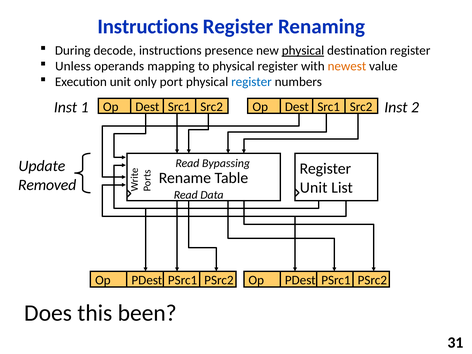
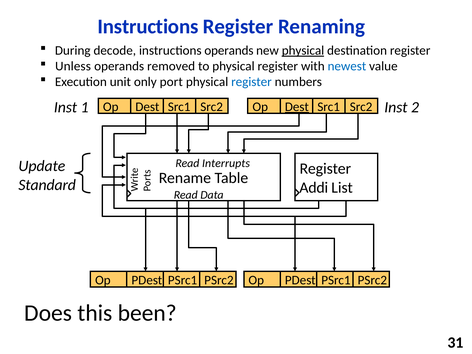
instructions presence: presence -> operands (229, 51)
mapping: mapping -> removed (171, 66)
newest colour: orange -> blue (347, 66)
Dest underline: none -> present (297, 107)
Bypassing: Bypassing -> Interrupts (226, 163)
Removed: Removed -> Standard (47, 185)
Unit: Unit -> Addi (314, 188)
